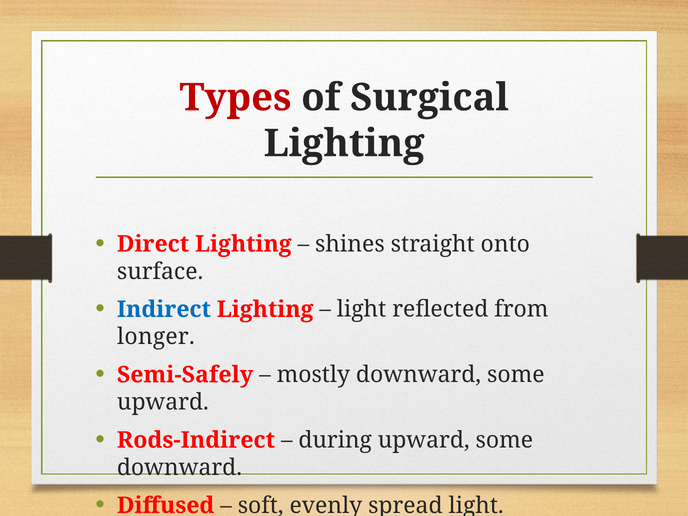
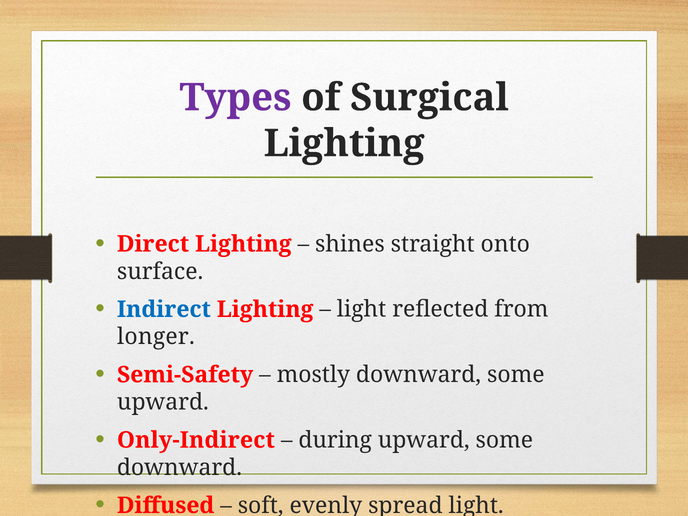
Types colour: red -> purple (235, 98)
Semi-Safely: Semi-Safely -> Semi-Safety (185, 375)
Rods-Indirect: Rods-Indirect -> Only-Indirect (196, 440)
